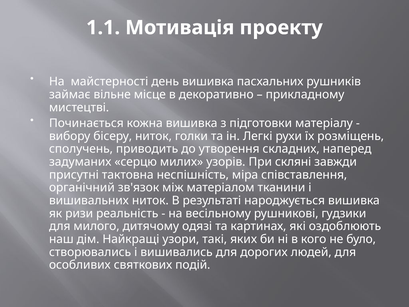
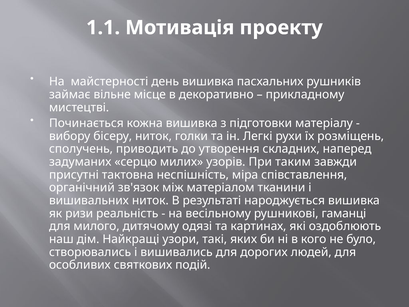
скляні: скляні -> таким (293, 162)
гудзики: гудзики -> гаманці (344, 213)
